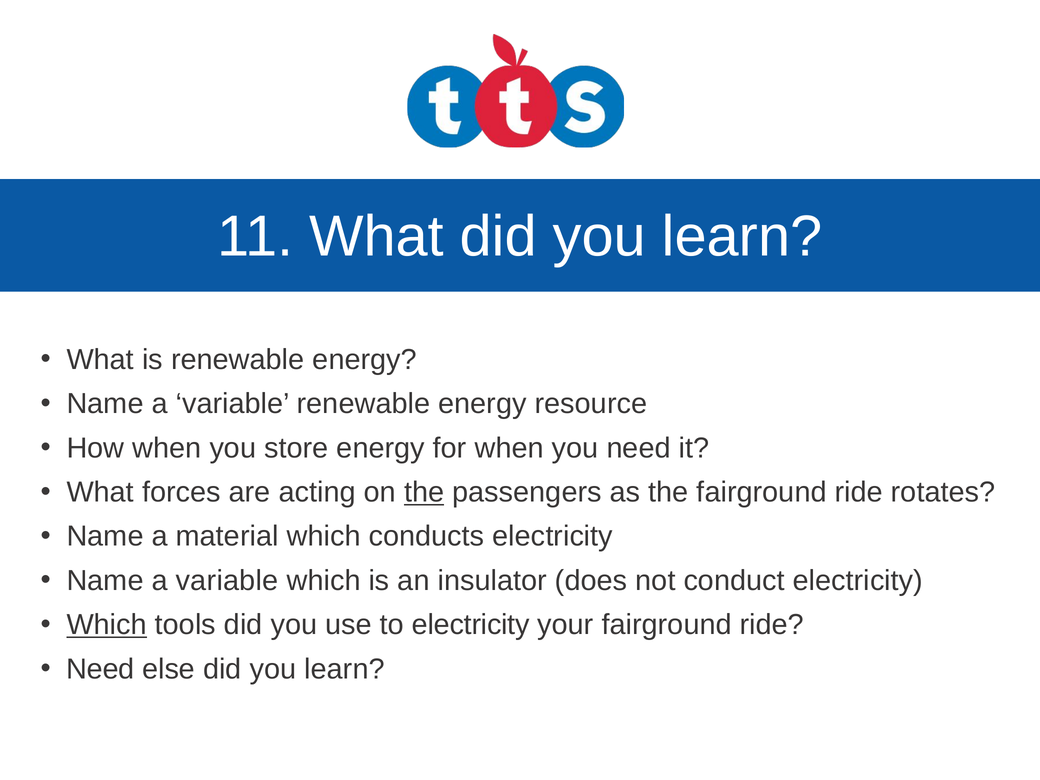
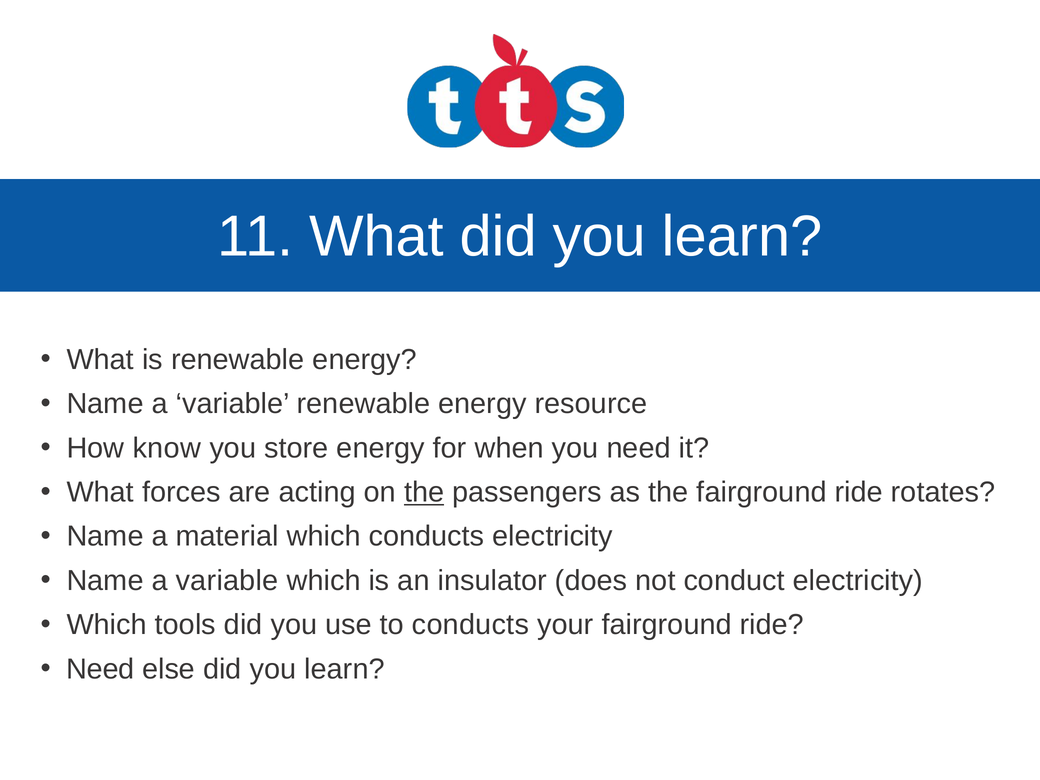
How when: when -> know (167, 448)
Which underline: present -> none (107, 625)
to electricity: electricity -> conducts (471, 625)
